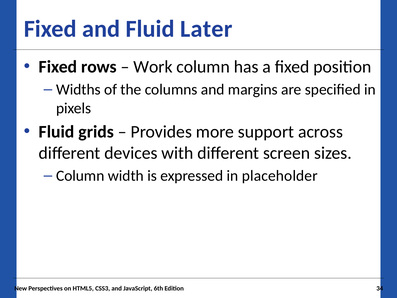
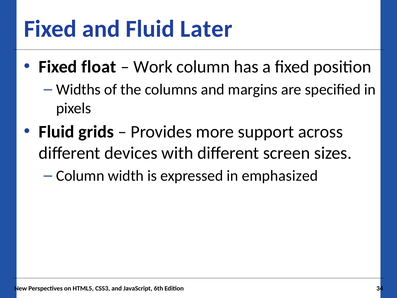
rows: rows -> float (99, 67)
placeholder: placeholder -> emphasized (280, 176)
